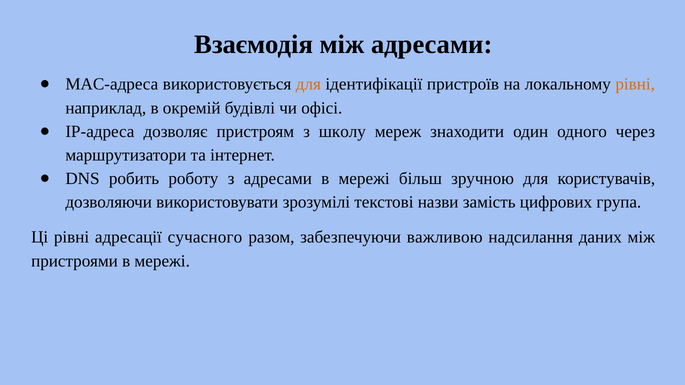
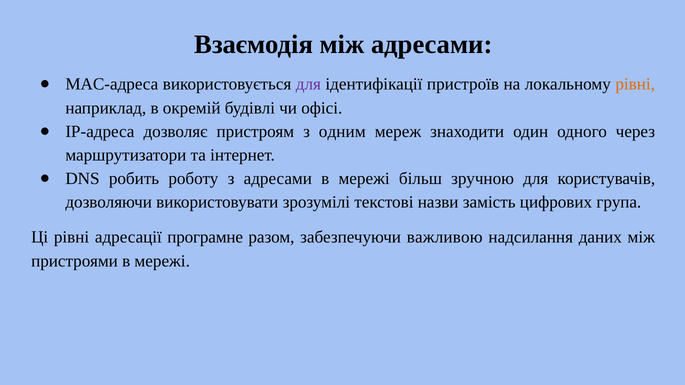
для colour: orange -> purple (308, 84)
школу: школу -> одним (342, 132)
сучасного: сучасного -> програмне (205, 238)
